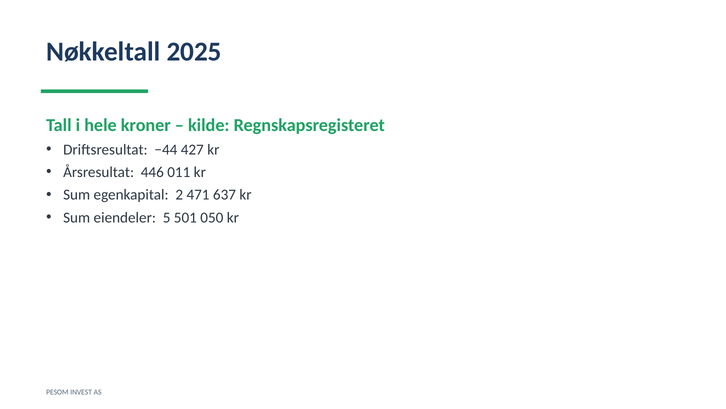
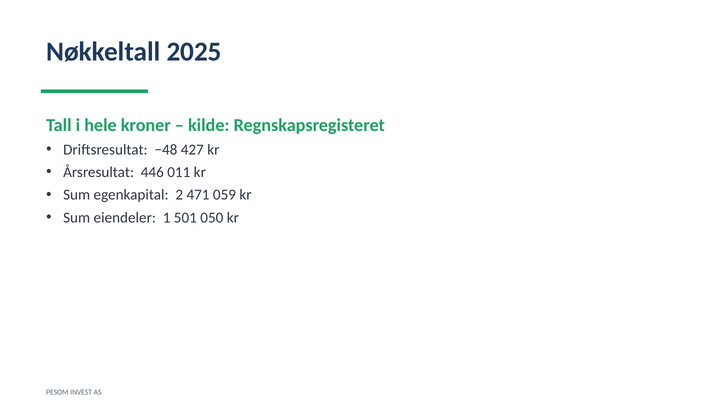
−44: −44 -> −48 (166, 149)
637: 637 -> 059 (224, 195)
5: 5 -> 1 (167, 217)
